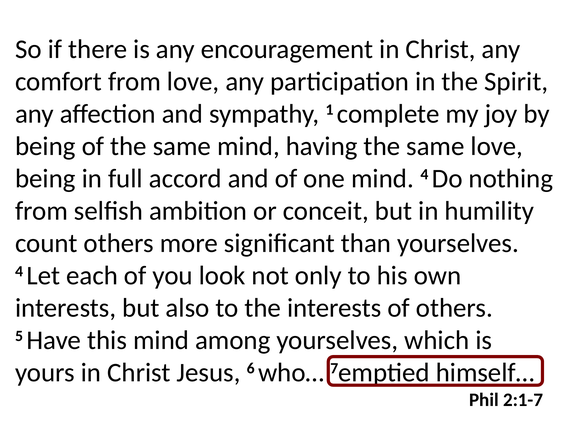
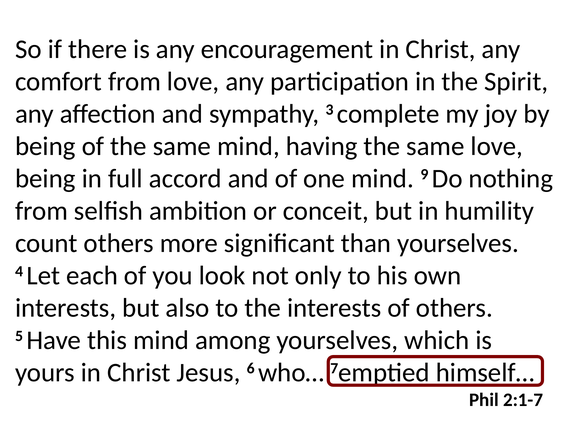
1: 1 -> 3 (330, 110)
mind 4: 4 -> 9 (424, 174)
